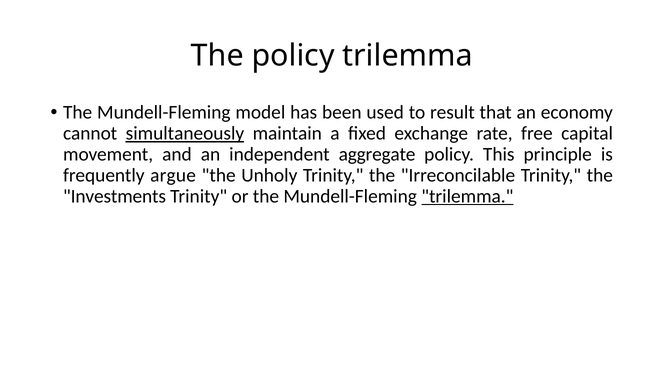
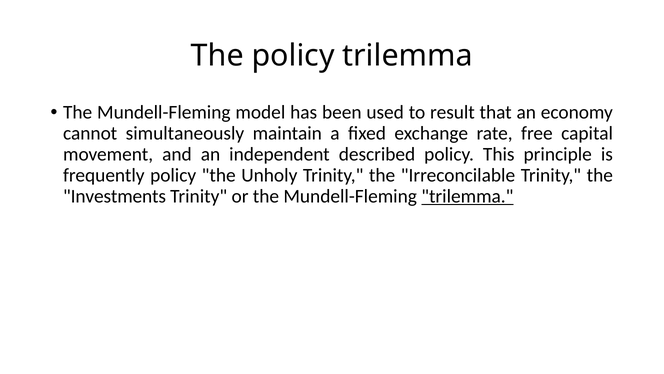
simultaneously underline: present -> none (185, 133)
aggregate: aggregate -> described (377, 154)
frequently argue: argue -> policy (173, 175)
